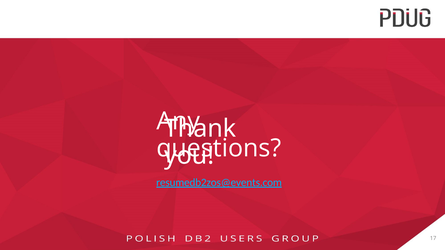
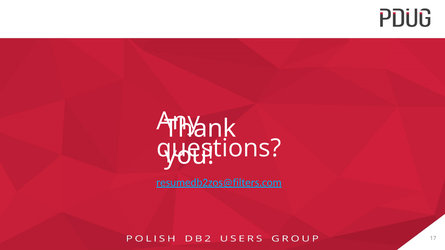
resumedb2zos@events.com: resumedb2zos@events.com -> resumedb2zos@filters.com (219, 183)
